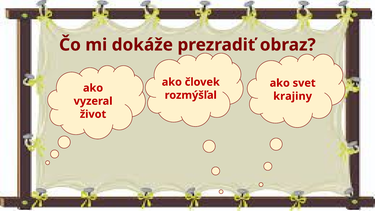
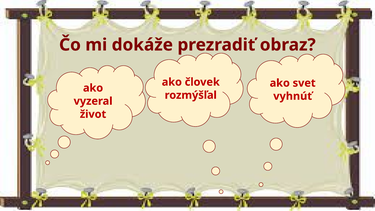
krajiny: krajiny -> vyhnúť (293, 96)
